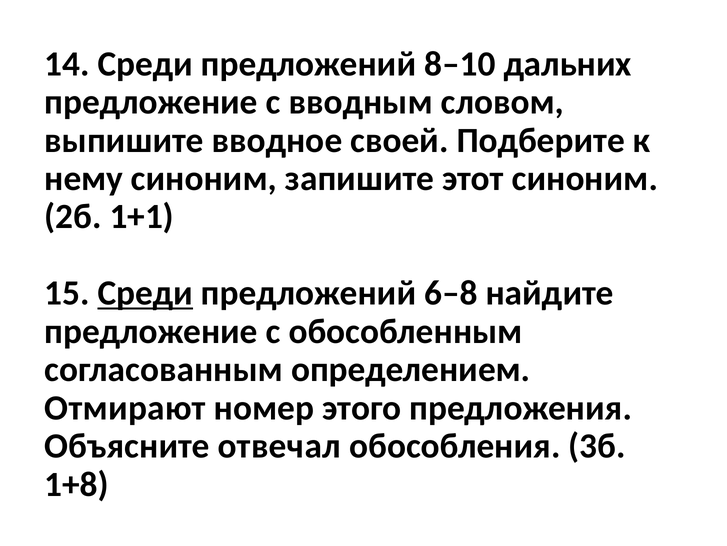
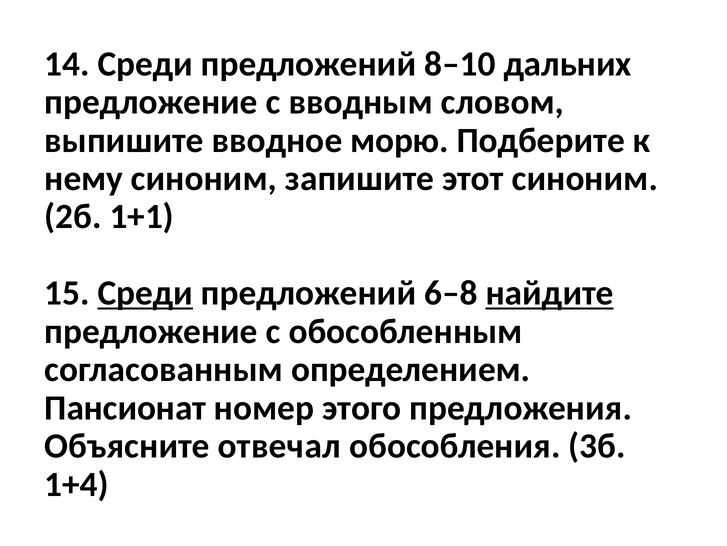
своей: своей -> морю (400, 140)
найдите underline: none -> present (550, 293)
Отмирают: Отмирают -> Пансионат (125, 407)
1+8: 1+8 -> 1+4 (77, 484)
